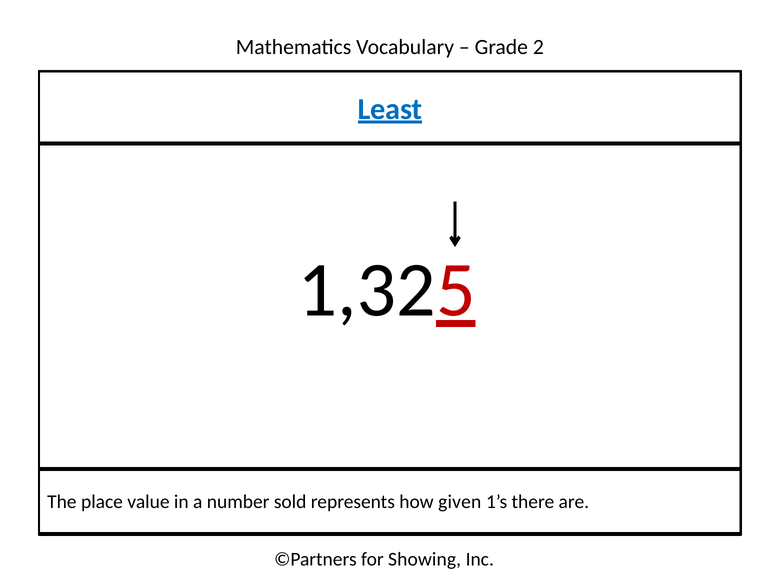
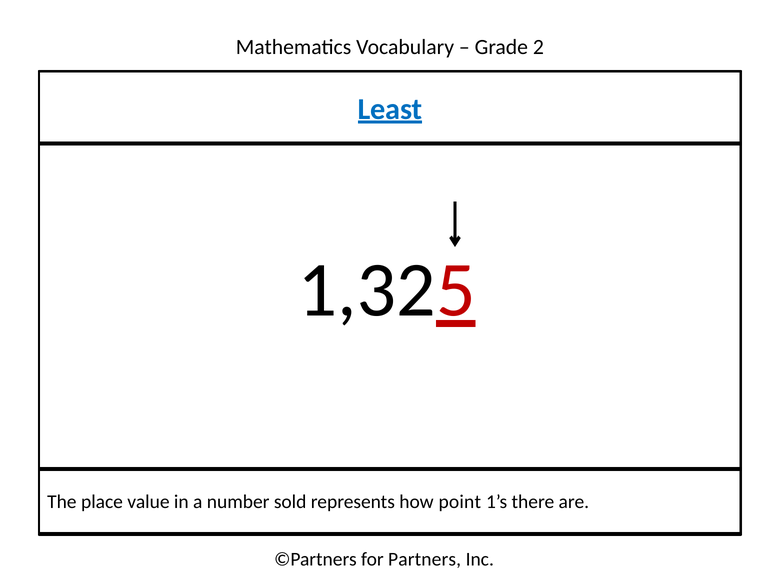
given: given -> point (460, 502)
Showing: Showing -> Partners (425, 559)
